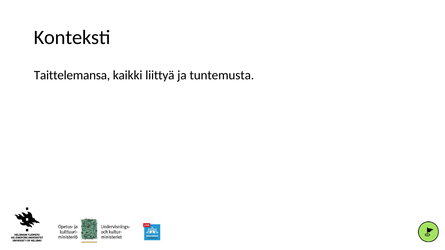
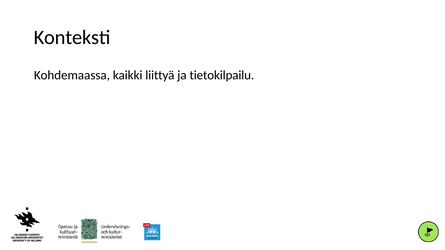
Taittelemansa: Taittelemansa -> Kohdemaassa (72, 75)
tuntemusta: tuntemusta -> tietokilpailu (222, 75)
